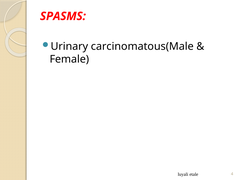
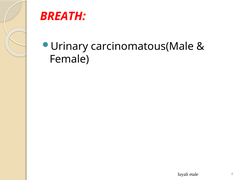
SPASMS: SPASMS -> BREATH (63, 16)
